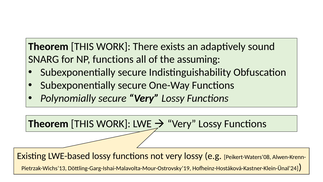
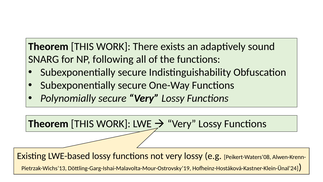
NP functions: functions -> following (113, 59)
the assuming: assuming -> functions (199, 59)
